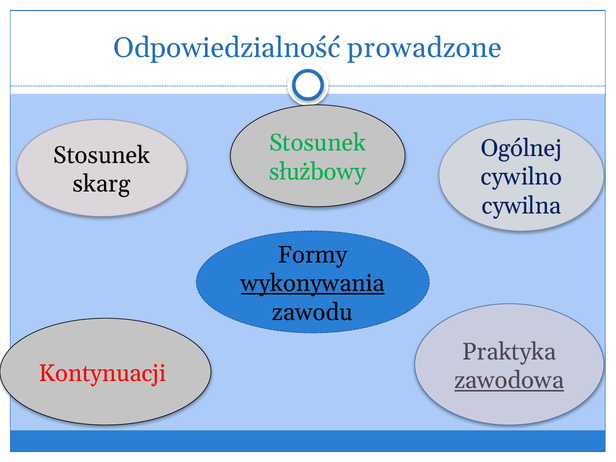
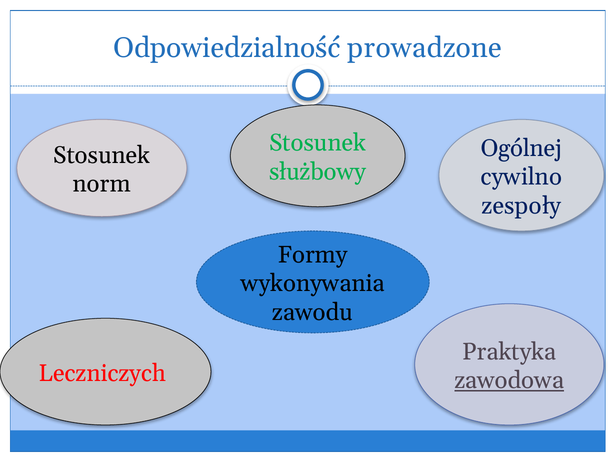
skarg: skarg -> norm (102, 184)
cywilna: cywilna -> zespoły (521, 206)
wykonywania underline: present -> none (313, 284)
Kontynuacji: Kontynuacji -> Leczniczych (102, 373)
